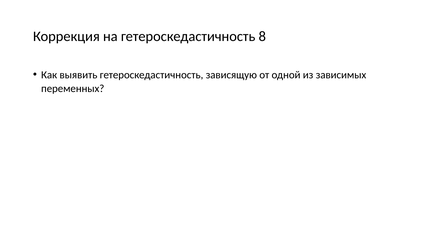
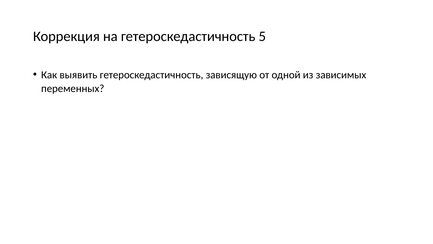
8: 8 -> 5 (262, 36)
